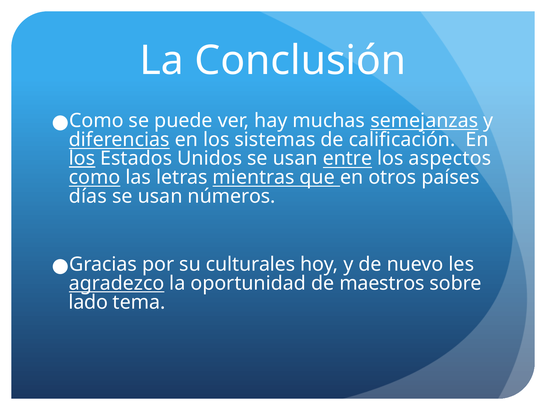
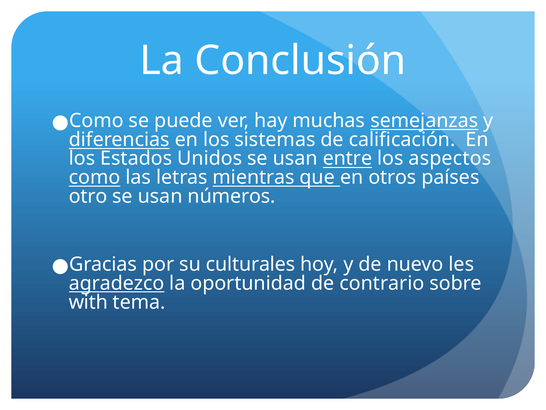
los underline: present -> none (82, 158)
días: días -> otro (88, 196)
maestros: maestros -> contrario (382, 283)
lado: lado -> with (88, 302)
